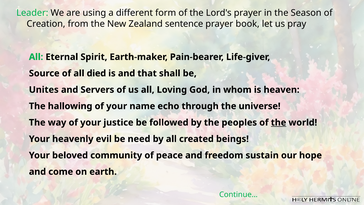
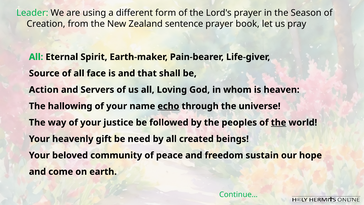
died: died -> face (96, 73)
Unites: Unites -> Action (44, 90)
echo underline: none -> present (168, 106)
evil: evil -> gift (104, 139)
